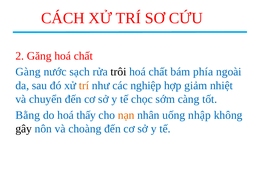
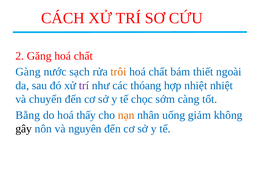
trôi colour: black -> orange (118, 72)
phía: phía -> thiết (203, 72)
trí colour: orange -> purple (84, 86)
nghiệp: nghiệp -> thóang (146, 86)
hợp giảm: giảm -> nhiệt (196, 86)
nhập: nhập -> giảm (199, 116)
choàng: choàng -> nguyên (85, 129)
